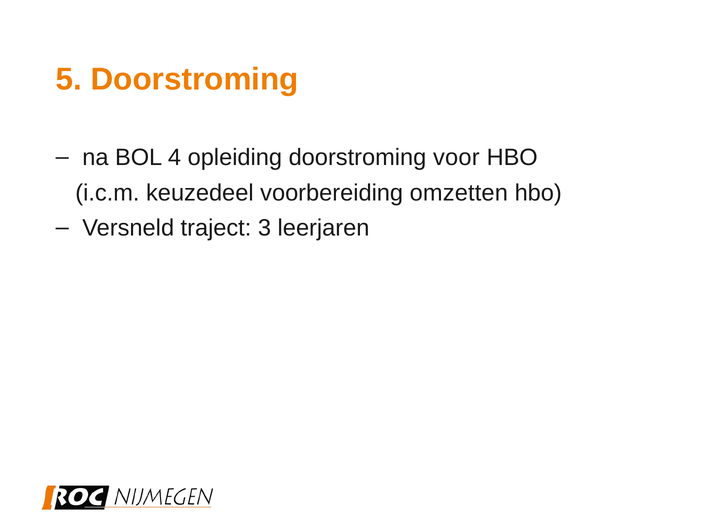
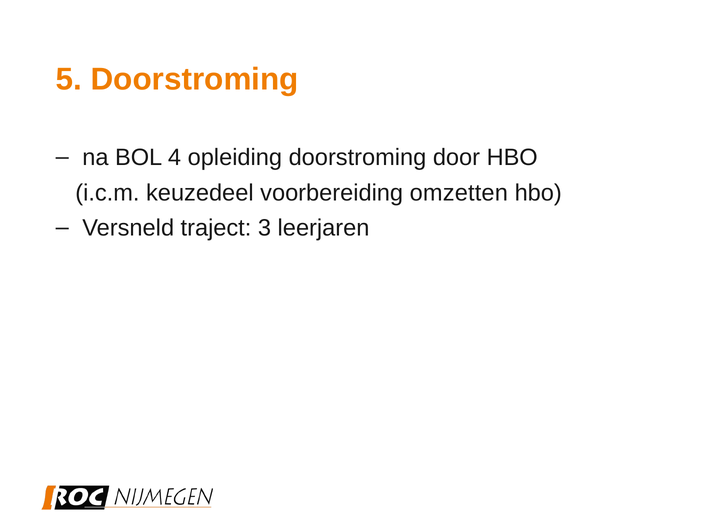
voor: voor -> door (456, 158)
